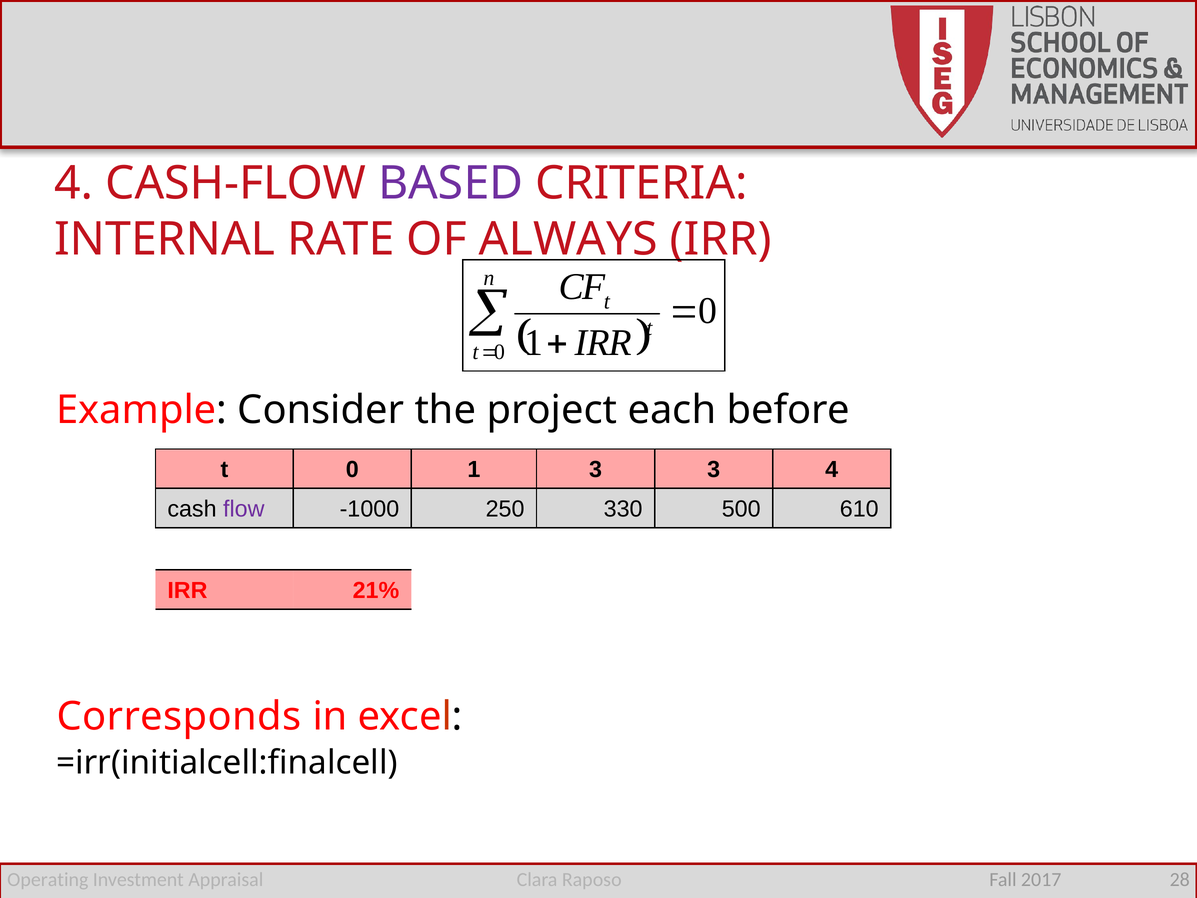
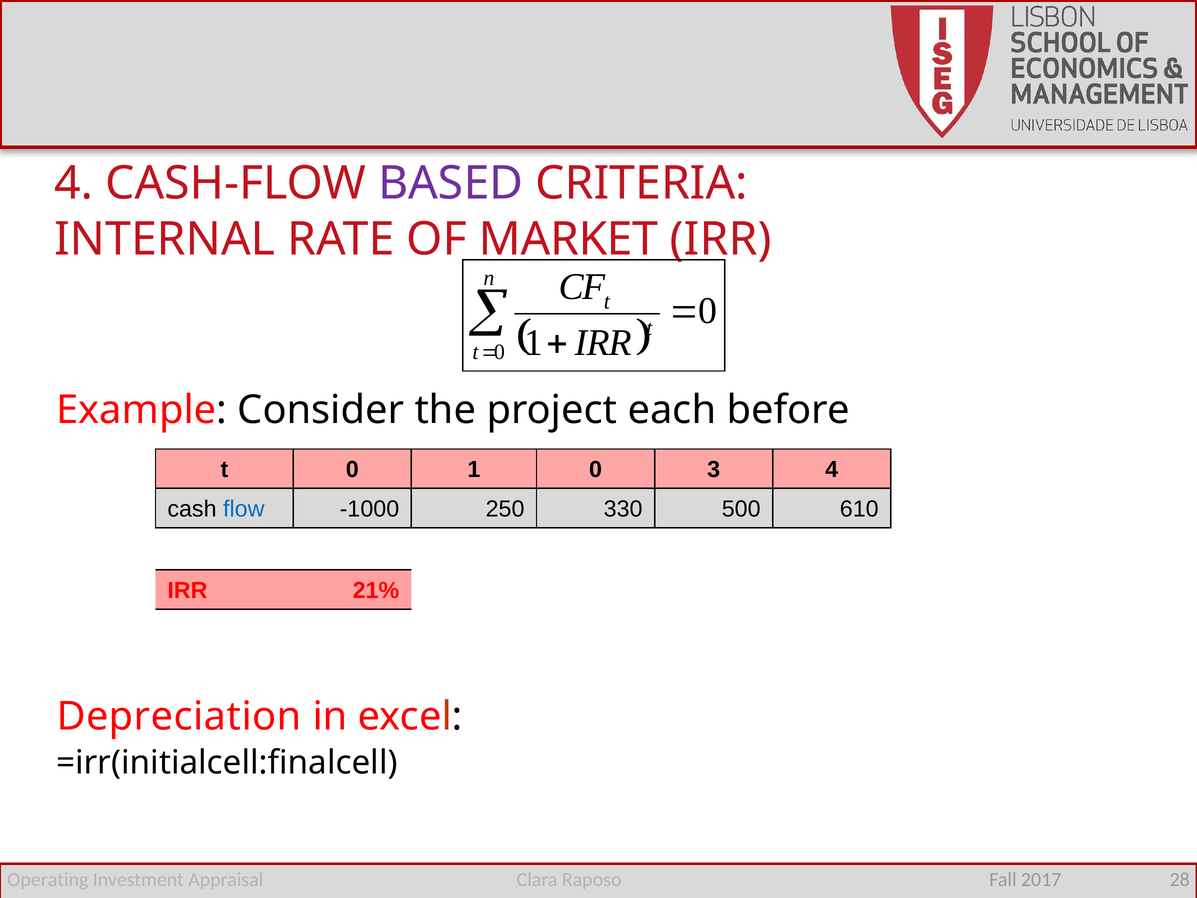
ALWAYS: ALWAYS -> MARKET (569, 239)
t 0 1 3: 3 -> 0 (596, 470)
flow colour: purple -> blue (244, 509)
Corresponds: Corresponds -> Depreciation (179, 716)
